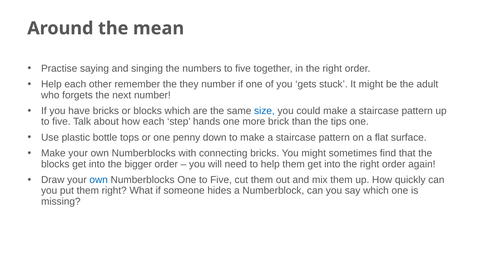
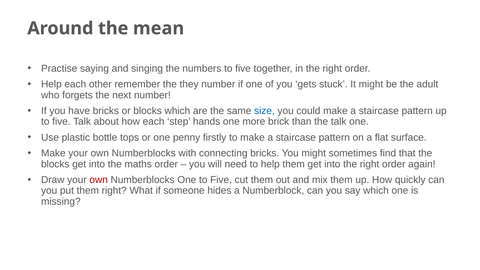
the tips: tips -> talk (339, 122)
down: down -> firstly (215, 137)
bigger: bigger -> maths (138, 164)
own colour: blue -> red (99, 180)
